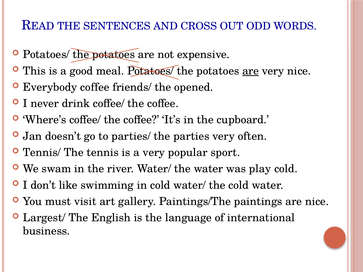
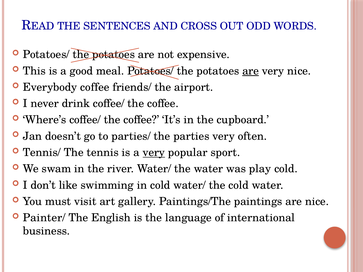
opened: opened -> airport (194, 87)
very underline: none -> present (154, 153)
Largest/: Largest/ -> Painter/ (44, 218)
